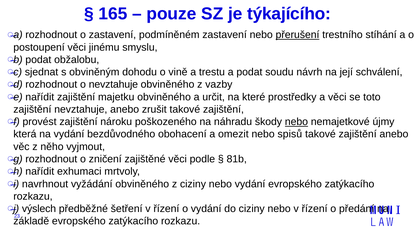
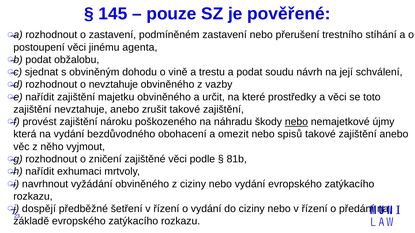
165: 165 -> 145 (113, 14)
týkajícího: týkajícího -> pověřené (289, 14)
přerušení underline: present -> none (298, 35)
smyslu: smyslu -> agenta (140, 47)
výslech: výslech -> dospějí (39, 209)
